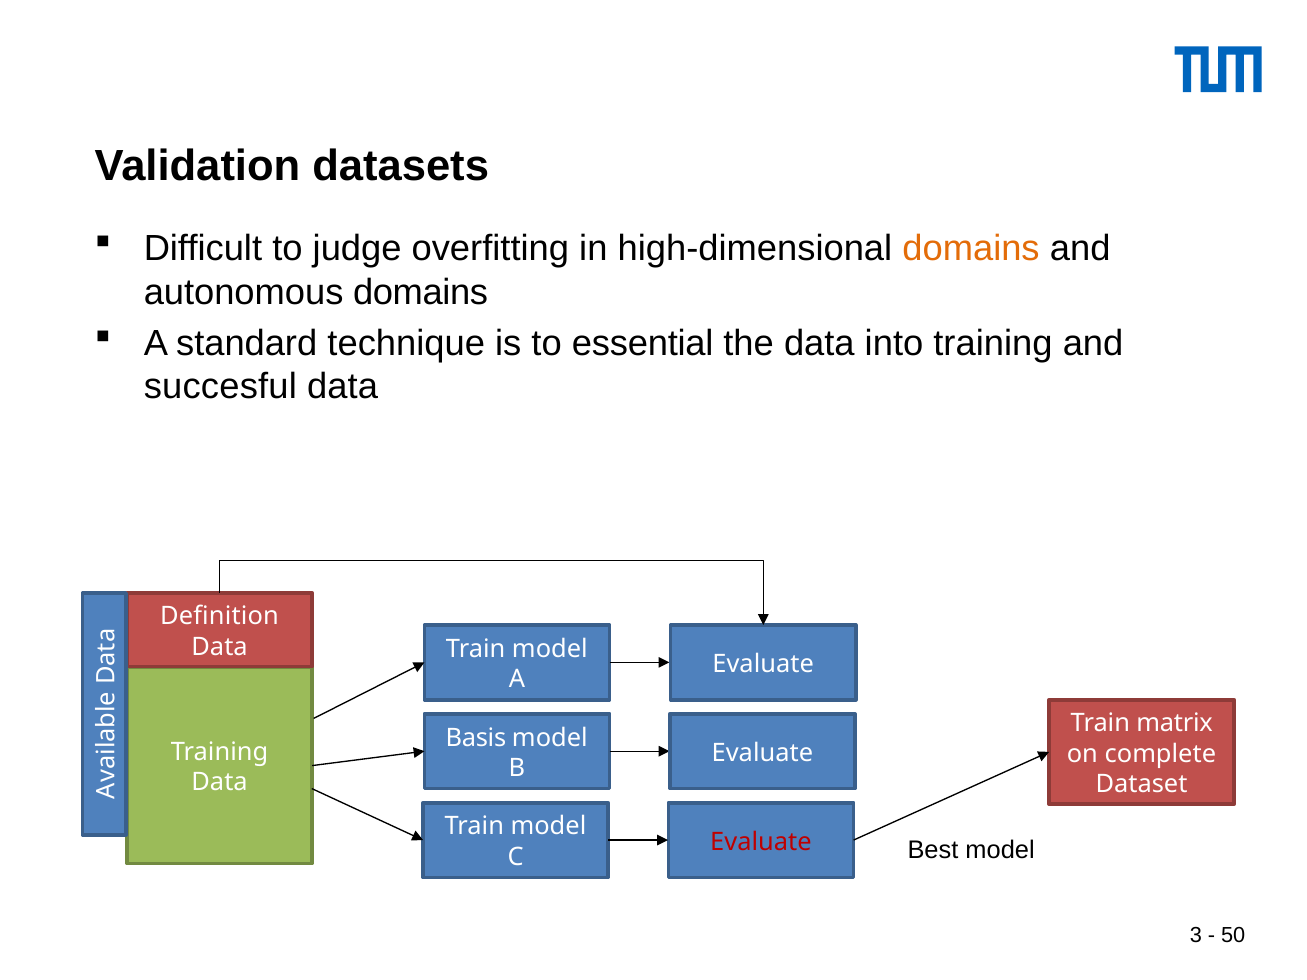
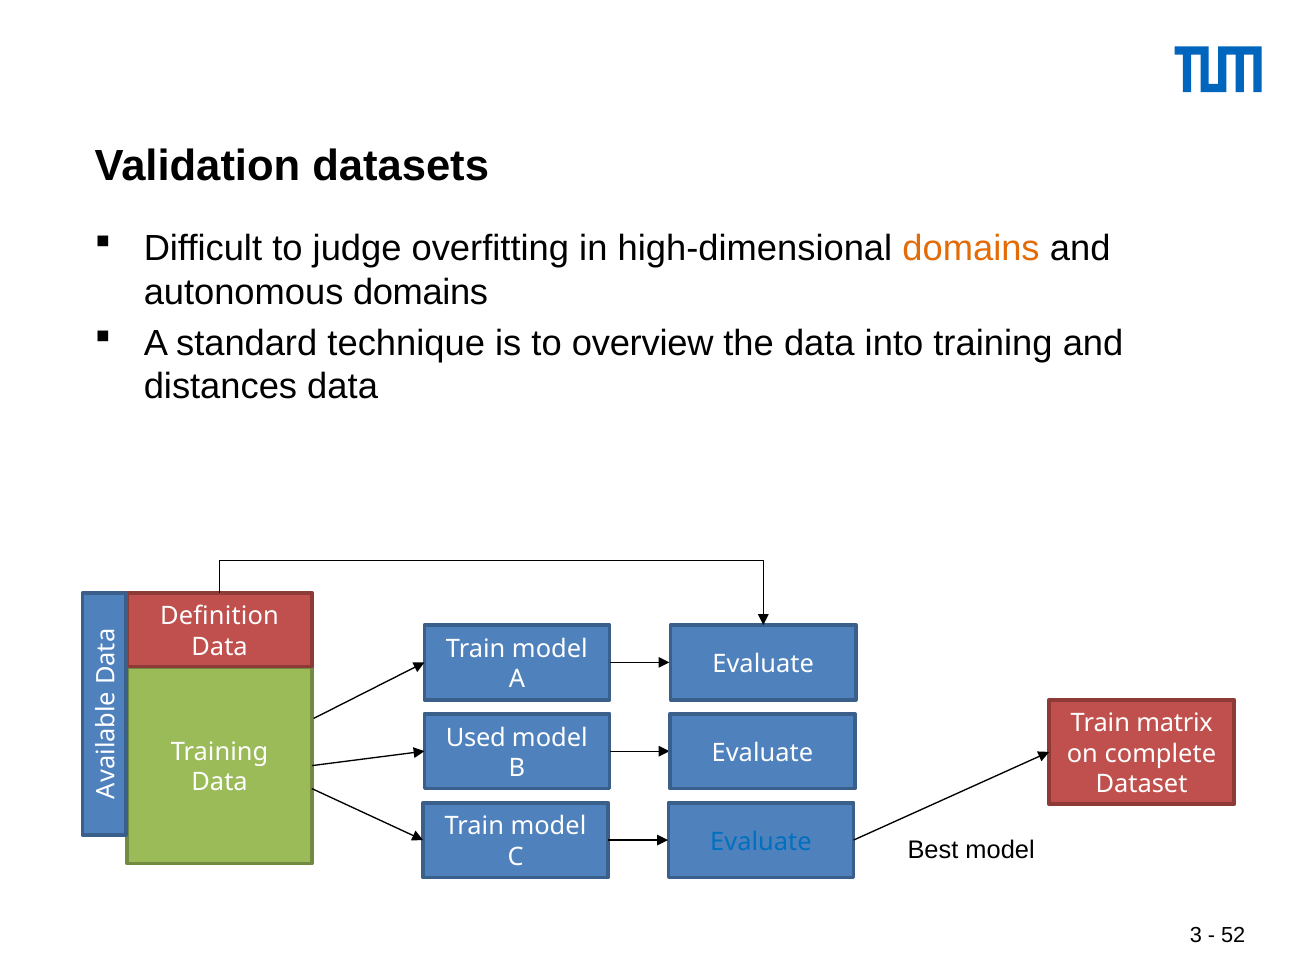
essential: essential -> overview (643, 343)
succesful: succesful -> distances (220, 387)
Basis: Basis -> Used (476, 738)
Evaluate colour: red -> blue (761, 842)
50: 50 -> 52 (1233, 936)
